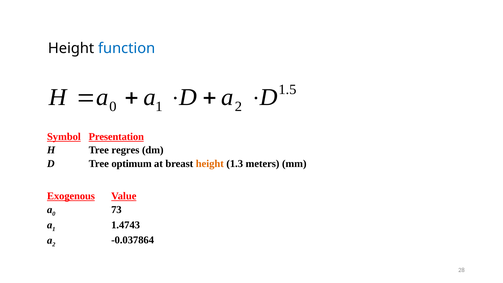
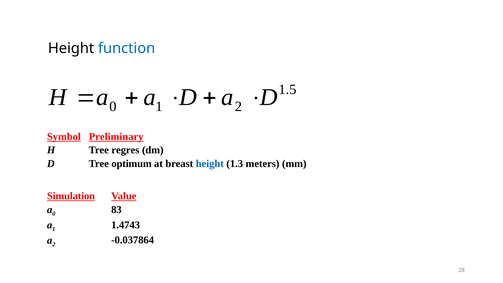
Presentation: Presentation -> Preliminary (116, 137)
height colour: orange -> blue (210, 164)
Exogenous: Exogenous -> Simulation (71, 196)
73: 73 -> 83 (116, 210)
